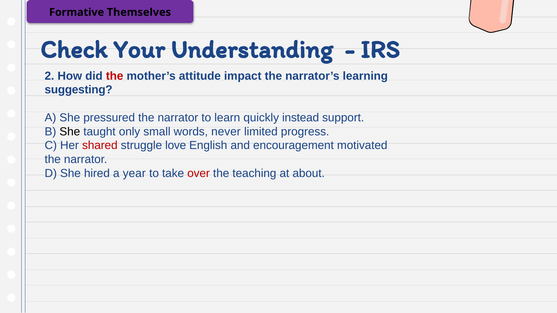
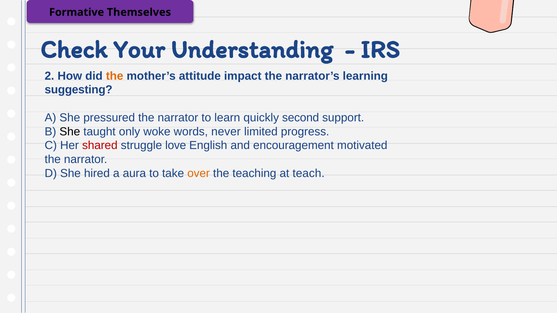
the colour: red -> orange (115, 76)
instead: instead -> second (301, 118)
small: small -> woke (157, 132)
year: year -> aura (134, 173)
over colour: red -> orange (199, 173)
about: about -> teach (309, 173)
